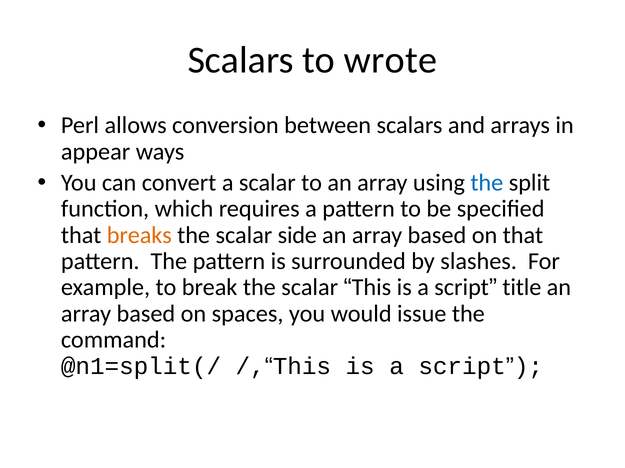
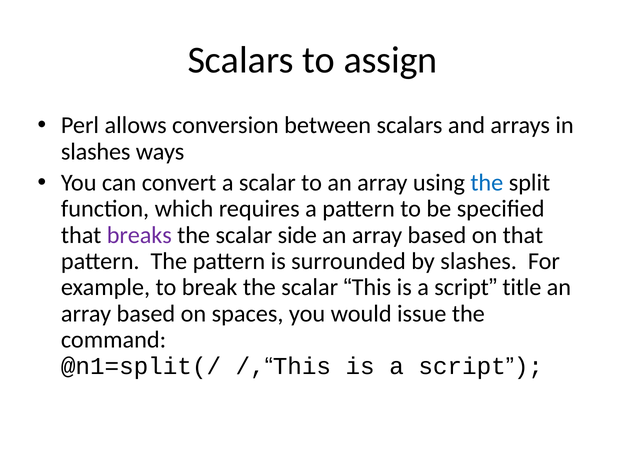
wrote: wrote -> assign (391, 61)
appear: appear -> slashes (96, 152)
breaks colour: orange -> purple (139, 235)
